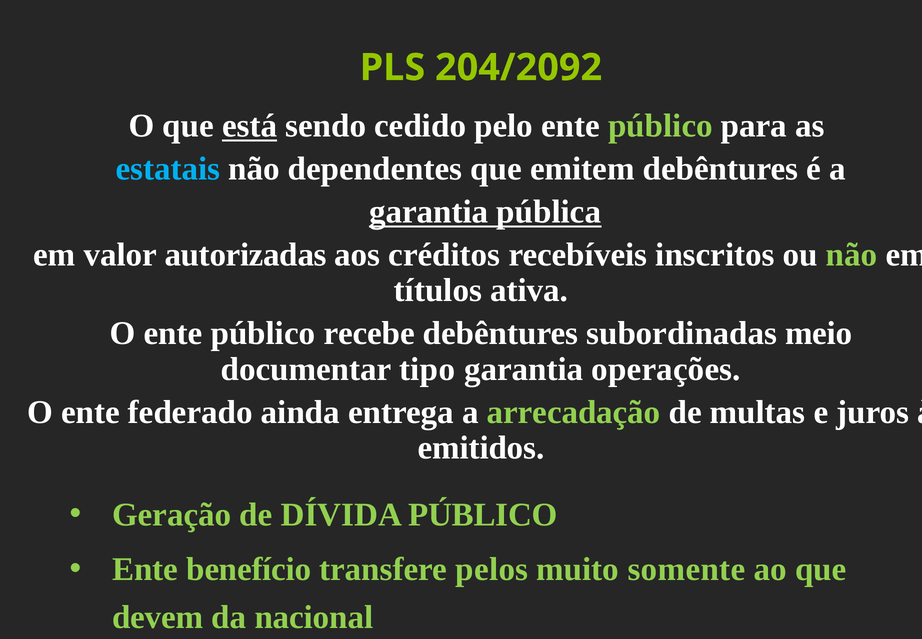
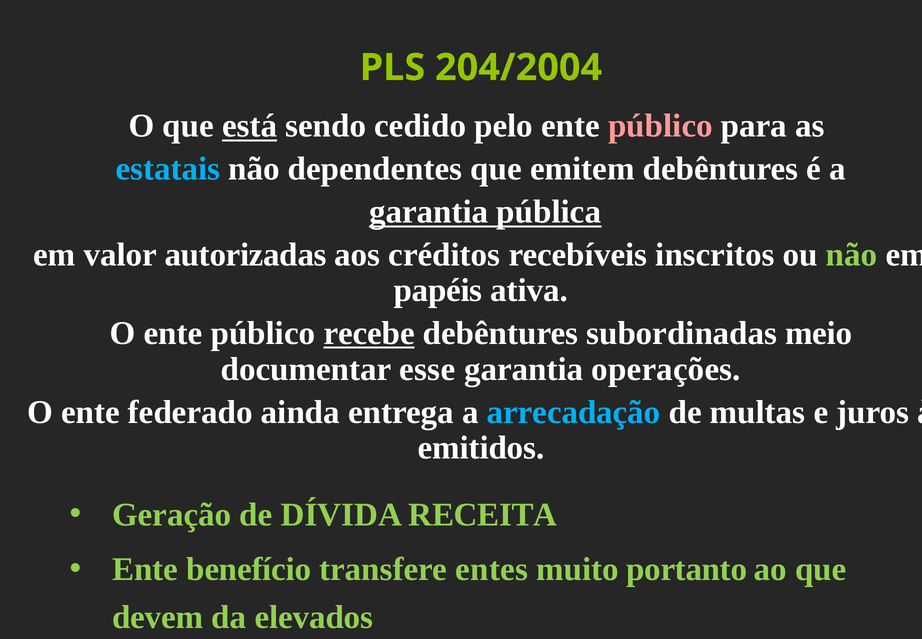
204/2092: 204/2092 -> 204/2004 (519, 67)
público colour: light green -> pink (660, 126)
títulos: títulos -> papéis (438, 290)
recebe underline: none -> present (369, 333)
tipo: tipo -> esse (427, 369)
arrecadação colour: light green -> light blue (574, 412)
DÍVIDA PÚBLICO: PÚBLICO -> RECEITA (483, 514)
pelos: pelos -> entes (492, 569)
somente: somente -> portanto (687, 569)
nacional: nacional -> elevados (314, 617)
